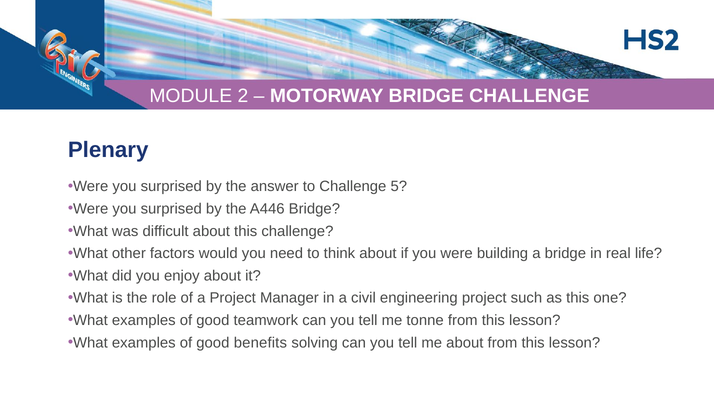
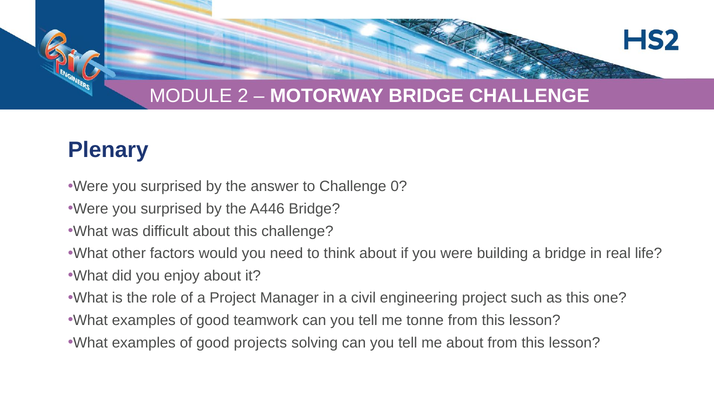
5: 5 -> 0 (399, 187)
benefits: benefits -> projects (260, 343)
